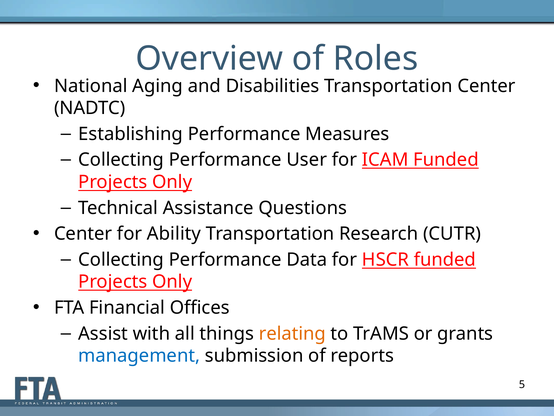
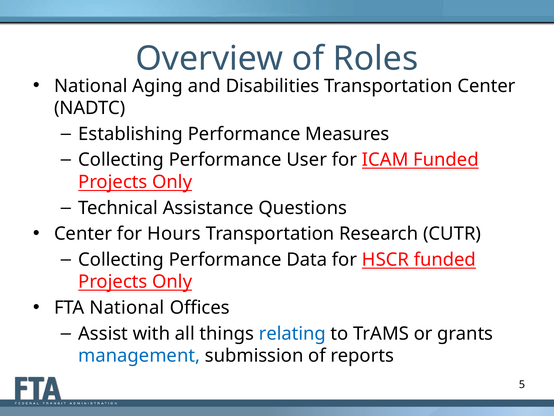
Ability: Ability -> Hours (174, 234)
FTA Financial: Financial -> National (127, 307)
relating colour: orange -> blue (292, 333)
